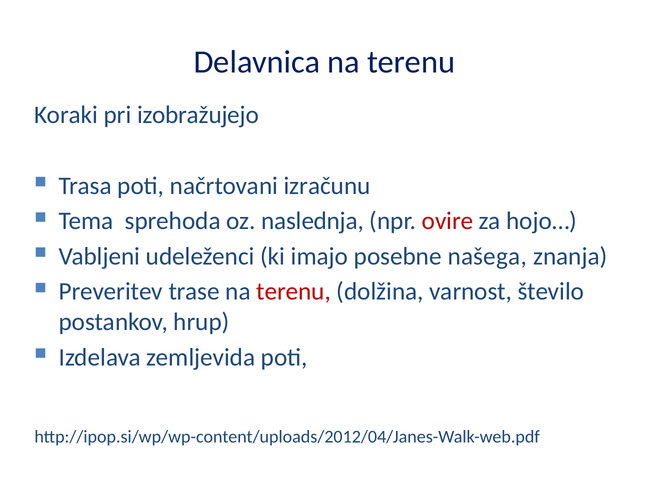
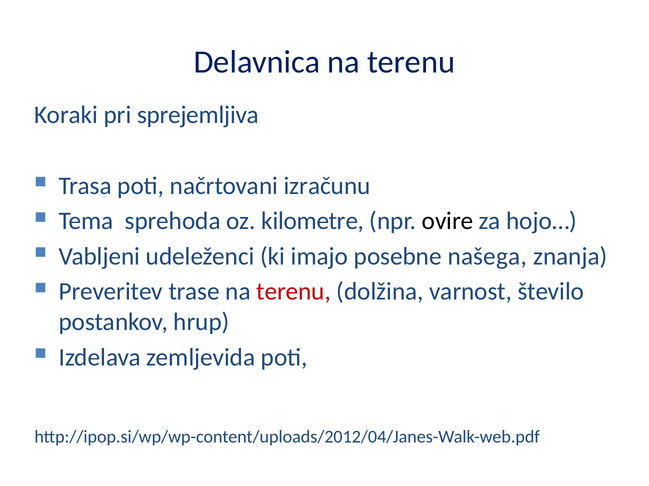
izobražujejo: izobražujejo -> sprejemljiva (198, 115)
naslednja: naslednja -> kilometre (313, 221)
ovire colour: red -> black (448, 221)
